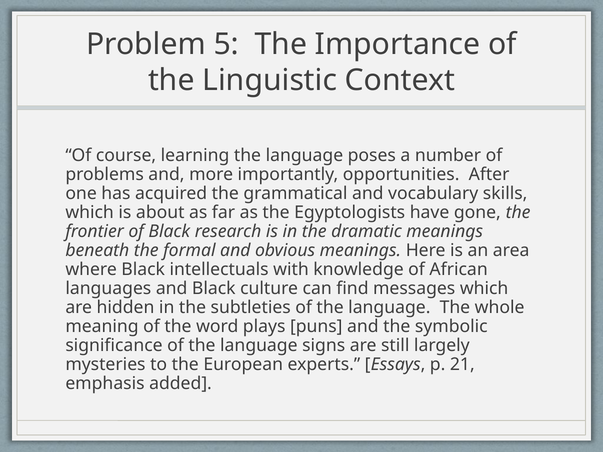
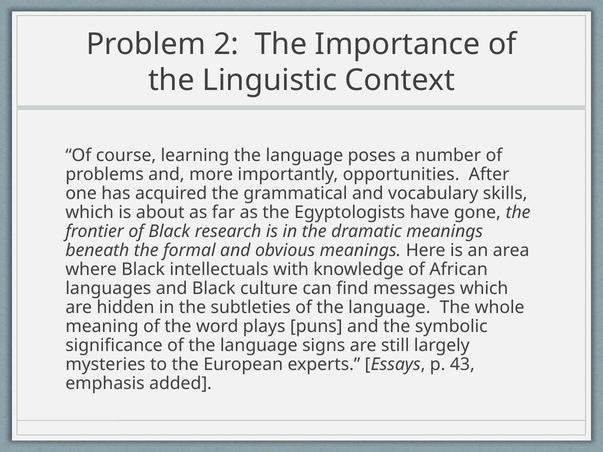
5: 5 -> 2 (226, 44)
21: 21 -> 43 (462, 364)
